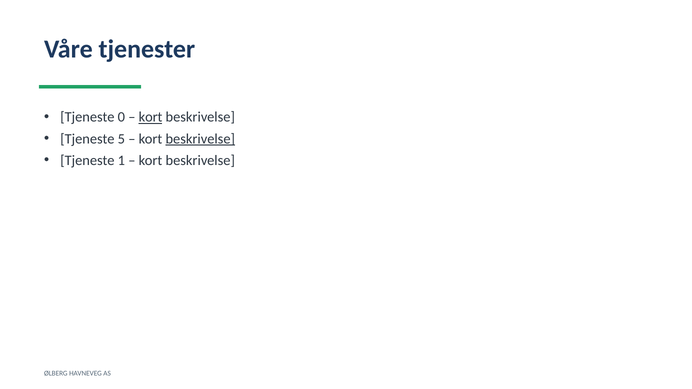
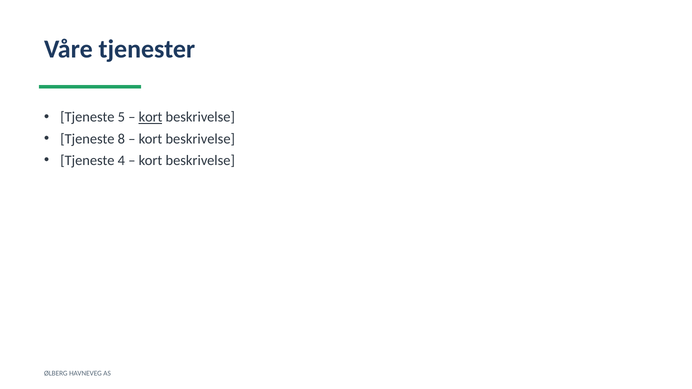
0: 0 -> 5 (121, 117)
5: 5 -> 8 (121, 139)
beskrivelse underline: present -> none (200, 139)
1: 1 -> 4 (121, 160)
